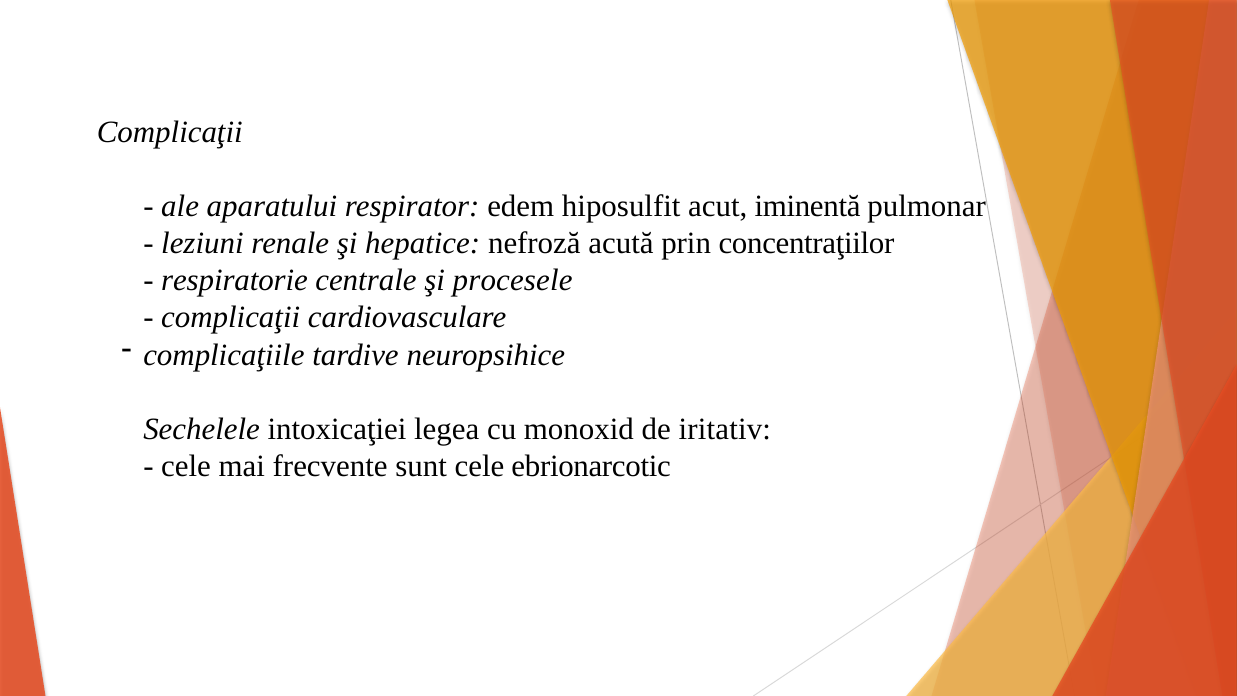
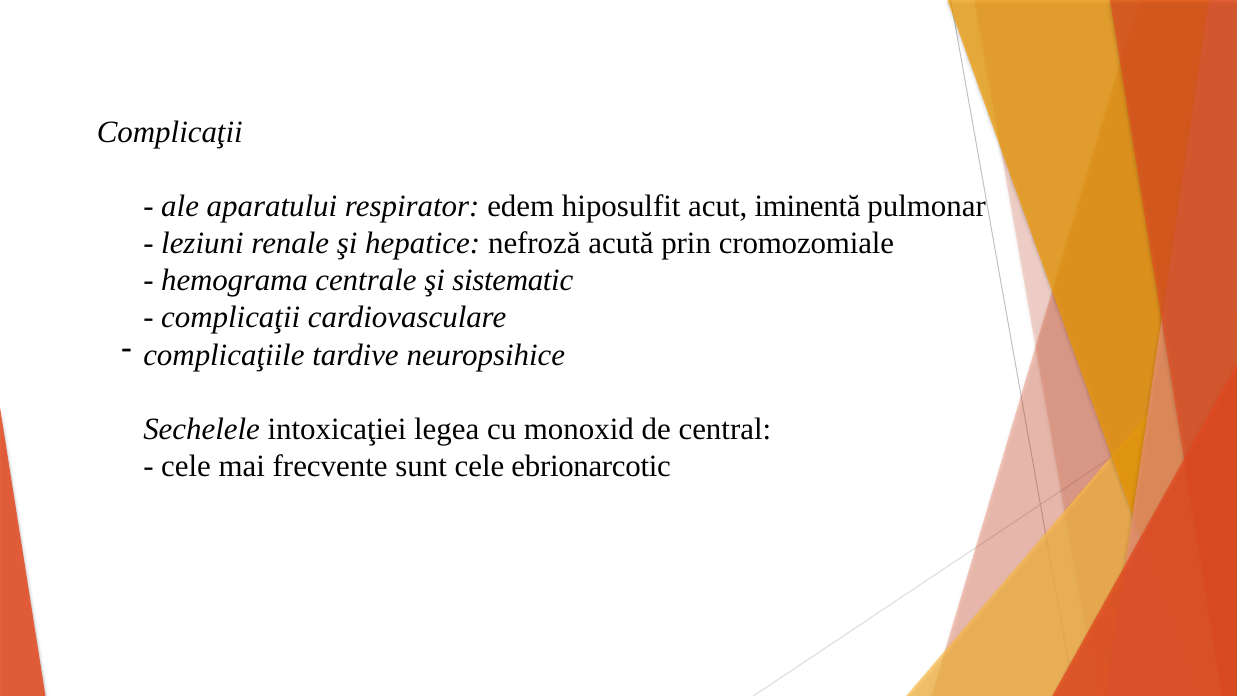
concentraţiilor: concentraţiilor -> cromozomiale (806, 243)
respiratorie: respiratorie -> hemograma (235, 280)
procesele: procesele -> sistematic (513, 280)
iritativ: iritativ -> central (725, 429)
